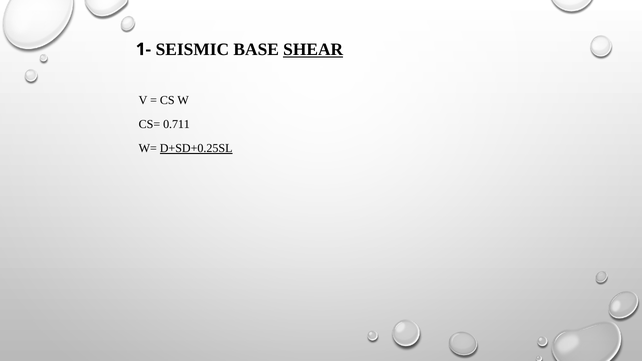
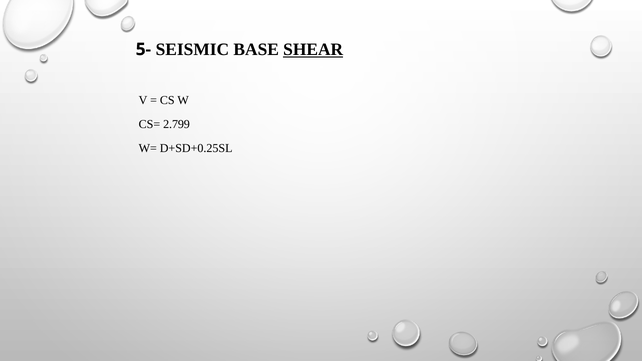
1-: 1- -> 5- (143, 49)
0.711: 0.711 -> 2.799 (177, 124)
D+SD+0.25SL underline: present -> none (196, 148)
